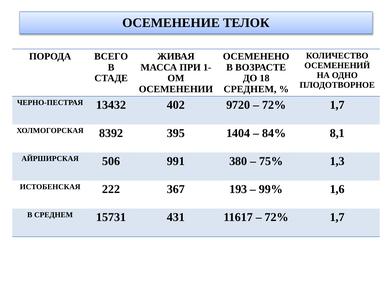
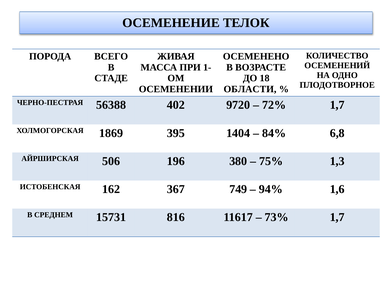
СРЕДНЕМ: СРЕДНЕМ -> ОБЛАСТИ (250, 89)
13432: 13432 -> 56388 (111, 105)
8392: 8392 -> 1869 (111, 133)
8,1: 8,1 -> 6,8 (337, 133)
991: 991 -> 196 (176, 161)
222: 222 -> 162 (111, 189)
193: 193 -> 749 (238, 189)
99%: 99% -> 94% (271, 189)
431: 431 -> 816 (176, 217)
72%: 72% -> 73% (277, 217)
